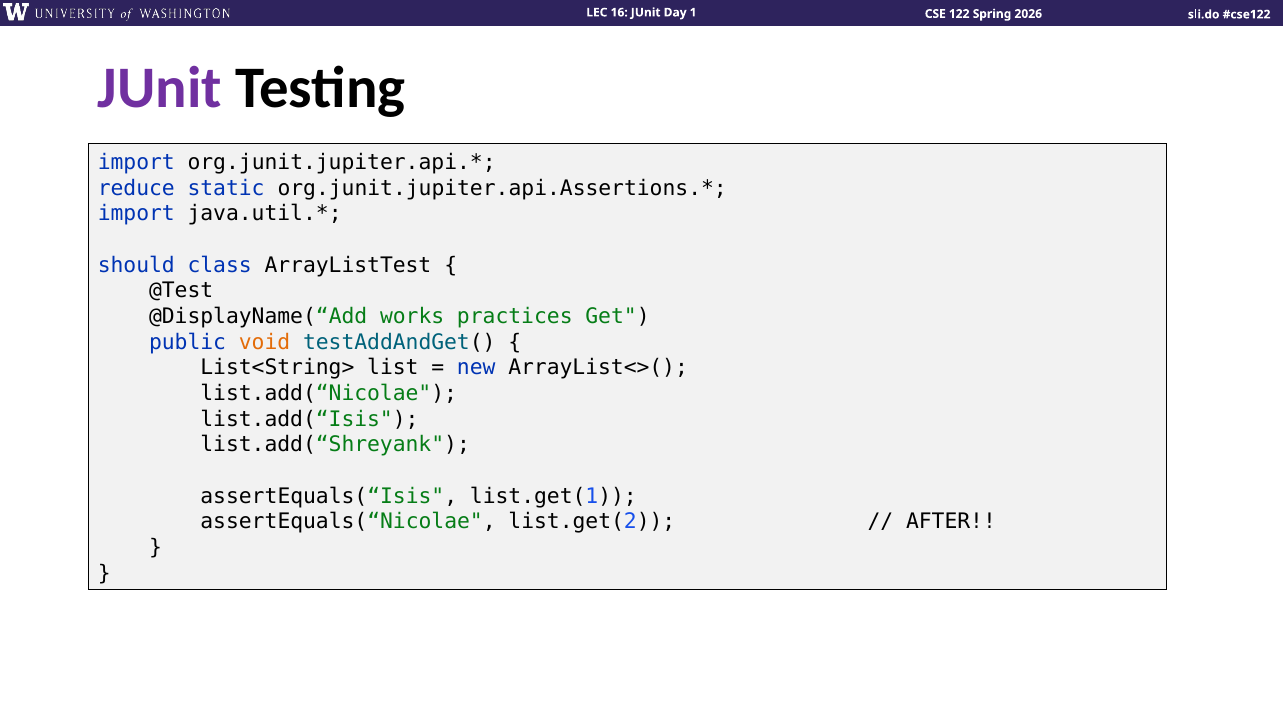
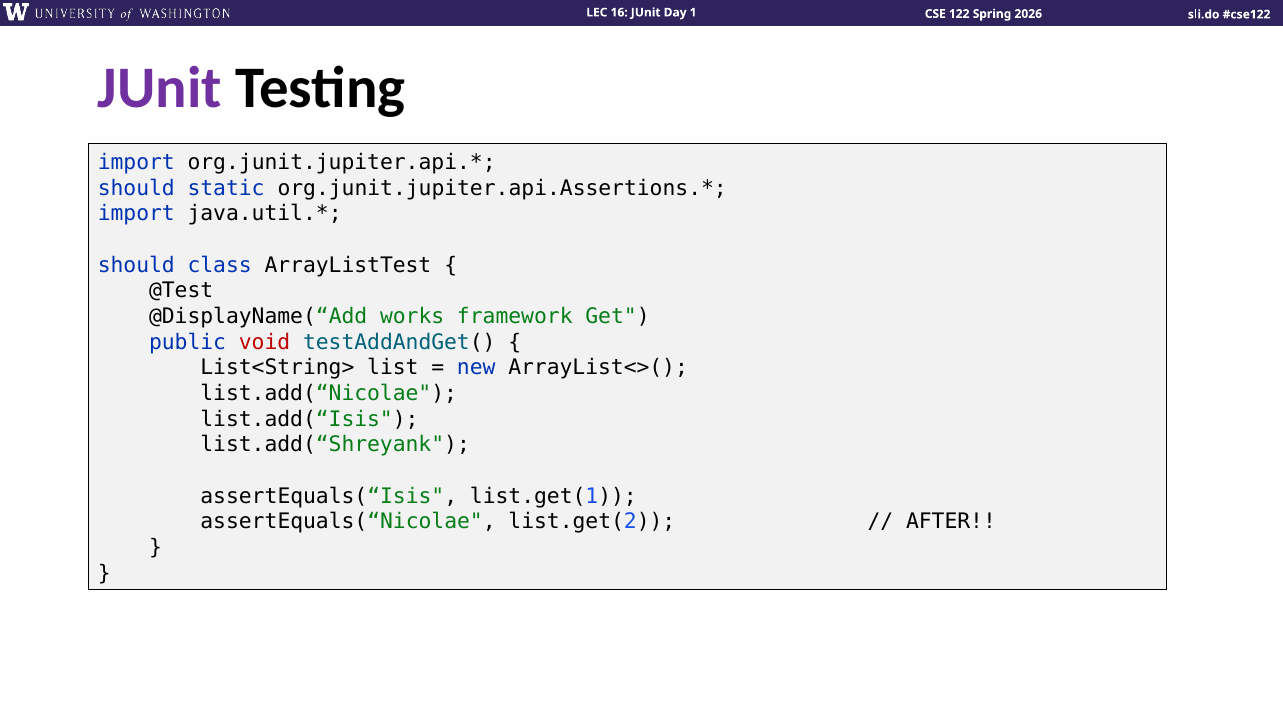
reduce: reduce -> should (136, 188)
practices: practices -> framework (515, 316)
void colour: orange -> red (265, 342)
